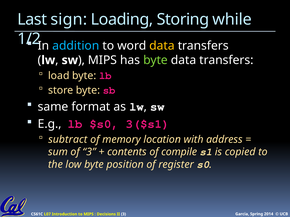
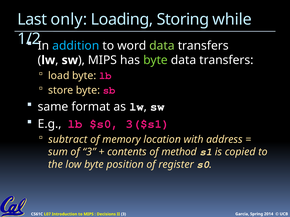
sign: sign -> only (69, 19)
data colour: yellow -> light green (162, 46)
compile: compile -> method (179, 152)
